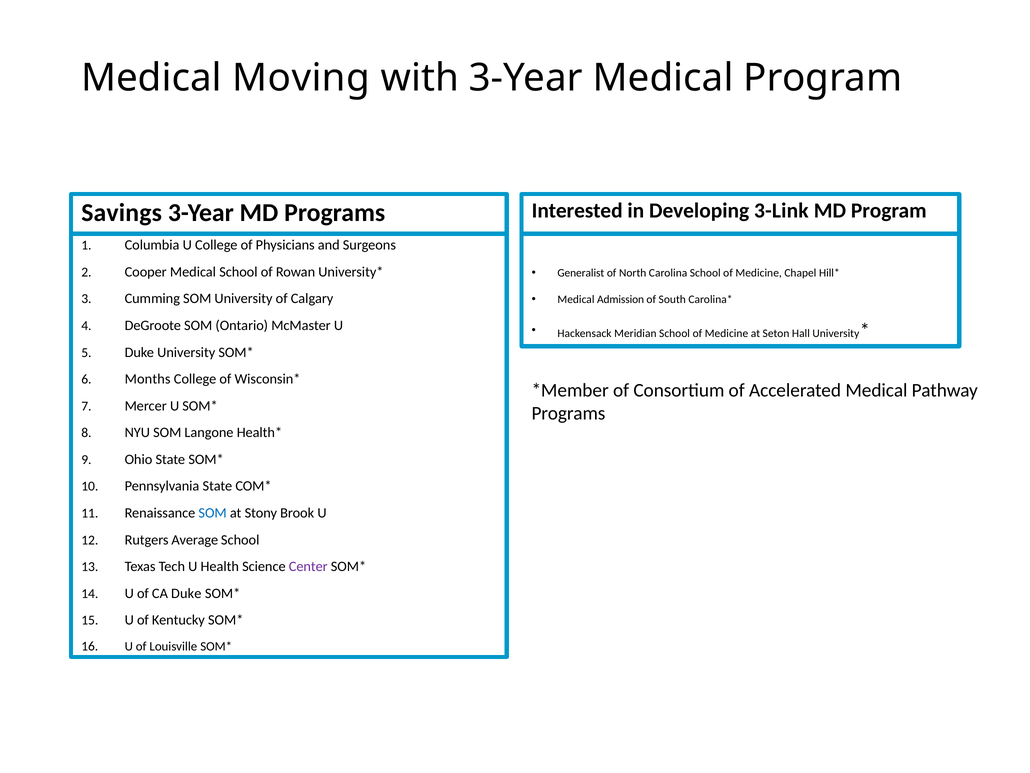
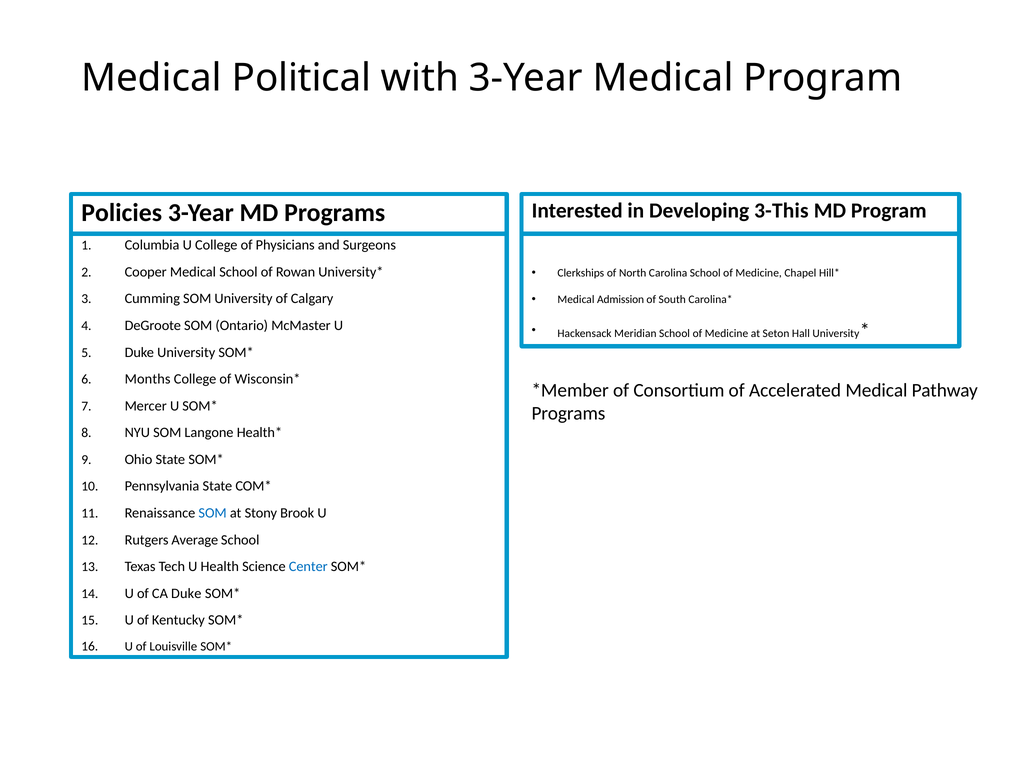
Moving: Moving -> Political (302, 78)
3-Link: 3-Link -> 3-This (781, 210)
Savings: Savings -> Policies (122, 213)
Generalist: Generalist -> Clerkships (581, 273)
Center colour: purple -> blue (308, 566)
